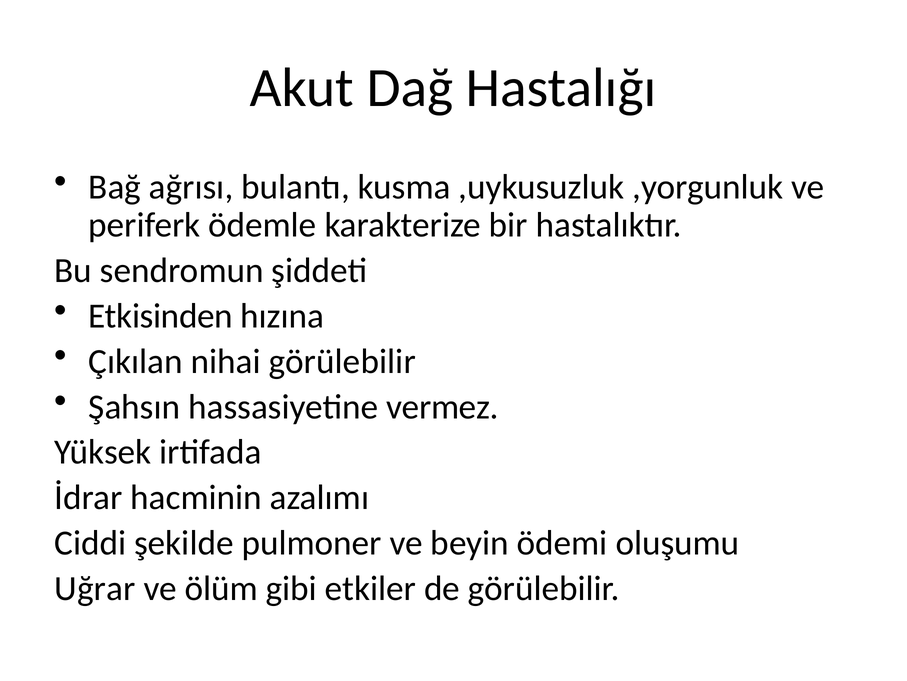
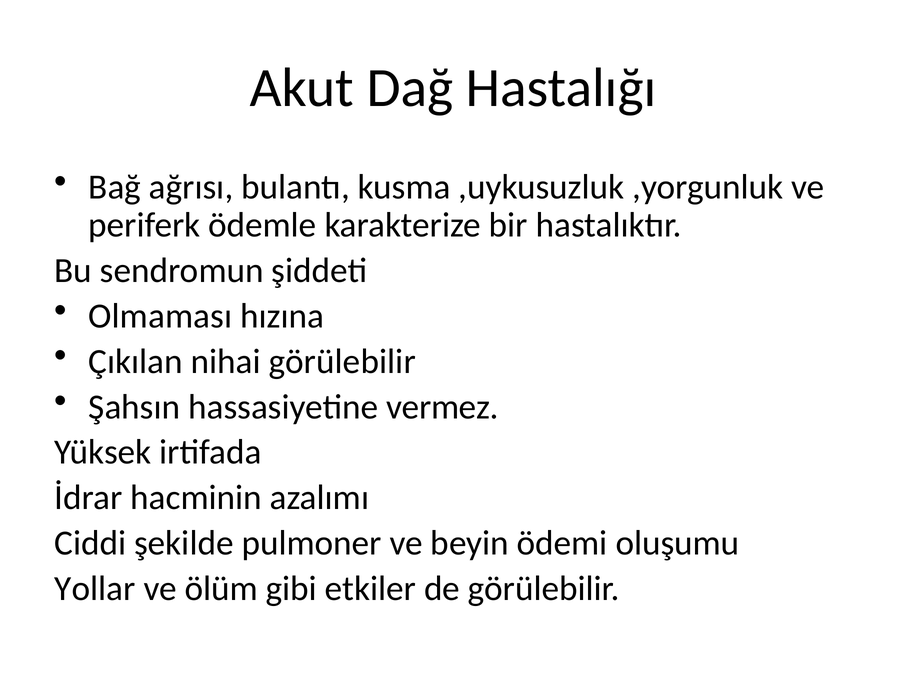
Etkisinden: Etkisinden -> Olmaması (160, 316)
Uğrar: Uğrar -> Yollar (95, 588)
